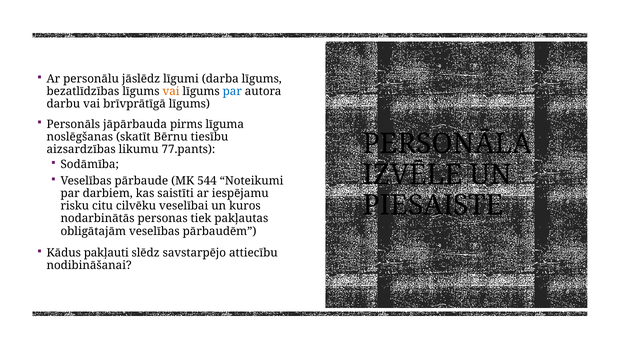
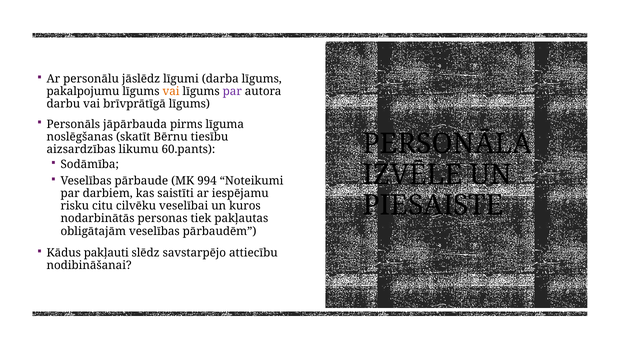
bezatlīdzības: bezatlīdzības -> pakalpojumu (83, 91)
par colour: blue -> purple (232, 91)
77.pants: 77.pants -> 60.pants (188, 149)
544: 544 -> 994 (207, 181)
